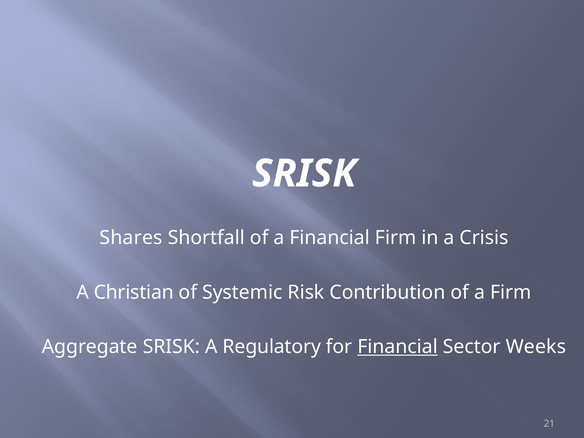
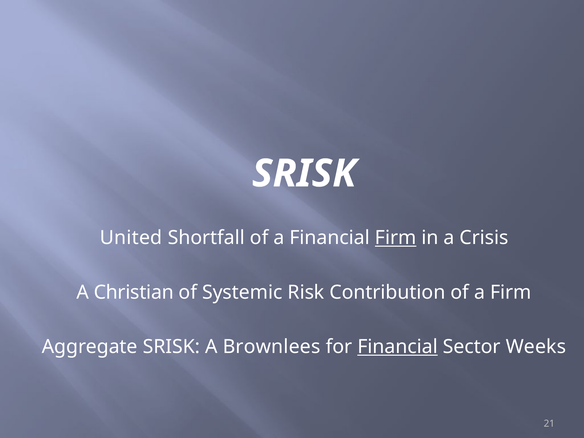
Shares: Shares -> United (131, 238)
Firm underline: none -> present (396, 238)
Regulatory: Regulatory -> Brownlees (272, 347)
